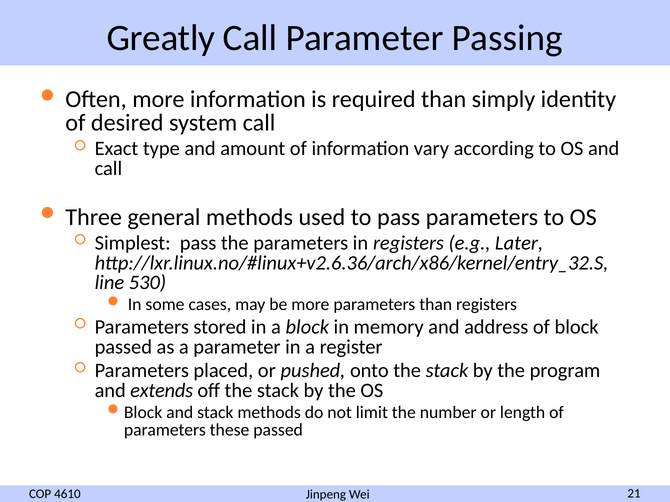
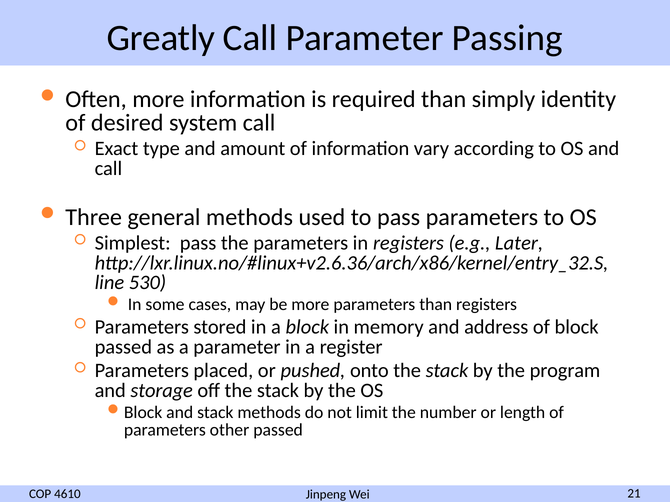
extends: extends -> storage (162, 391)
these: these -> other (230, 430)
